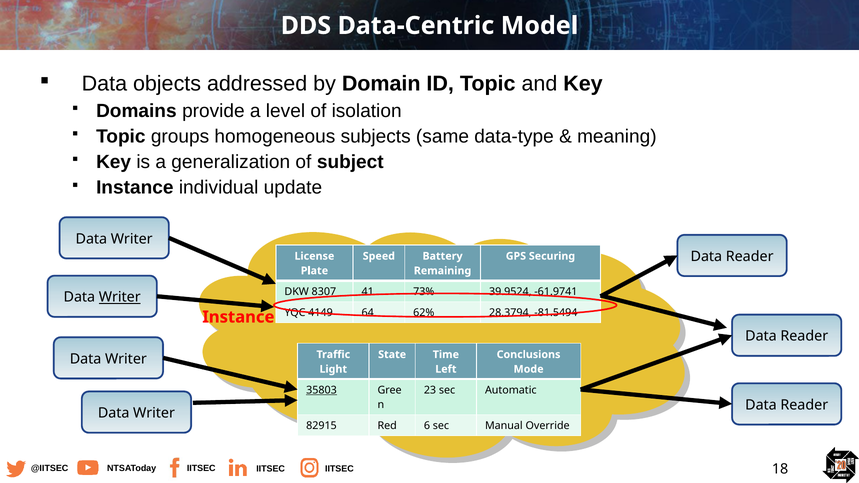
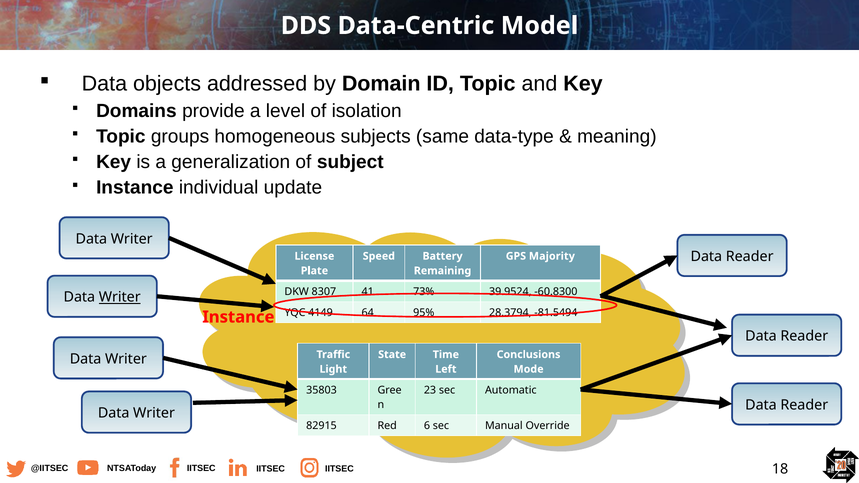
Securing: Securing -> Majority (552, 256)
-61.9741: -61.9741 -> -60.8300 (556, 292)
62%: 62% -> 95% (424, 313)
35803 underline: present -> none (321, 390)
